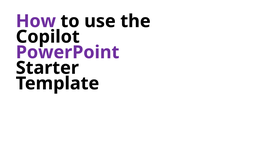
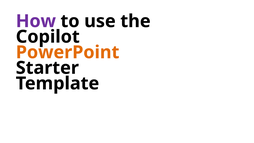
PowerPoint colour: purple -> orange (68, 52)
